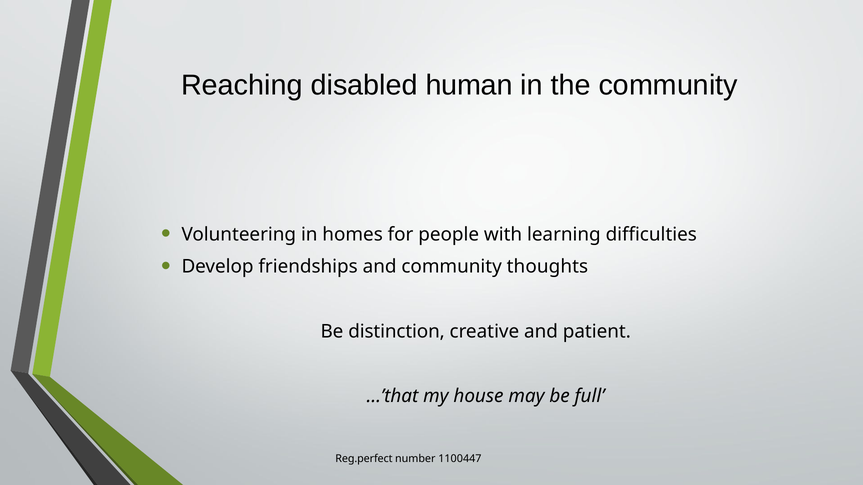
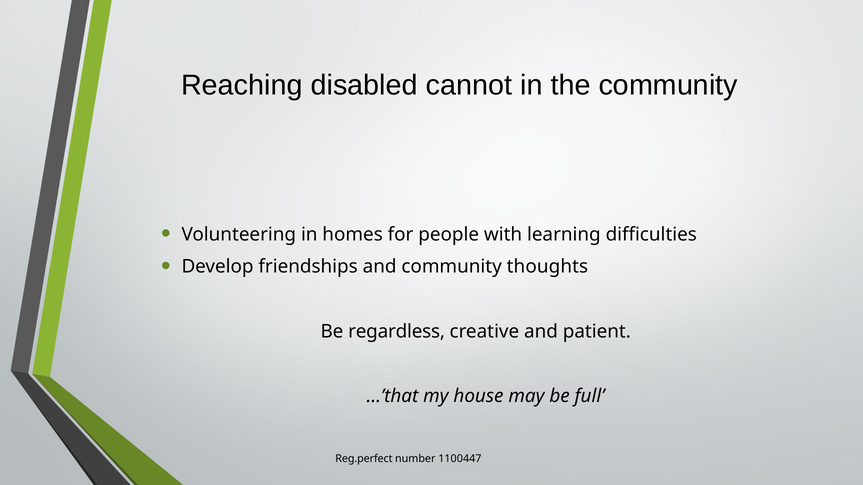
human: human -> cannot (469, 85)
distinction: distinction -> regardless (397, 332)
